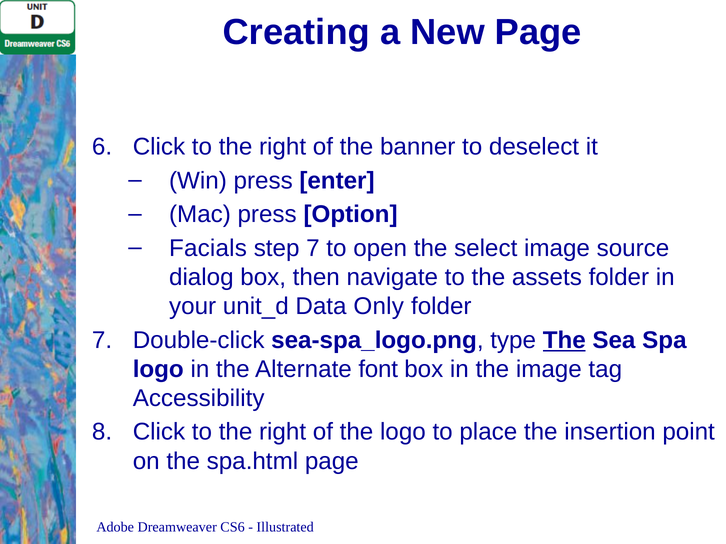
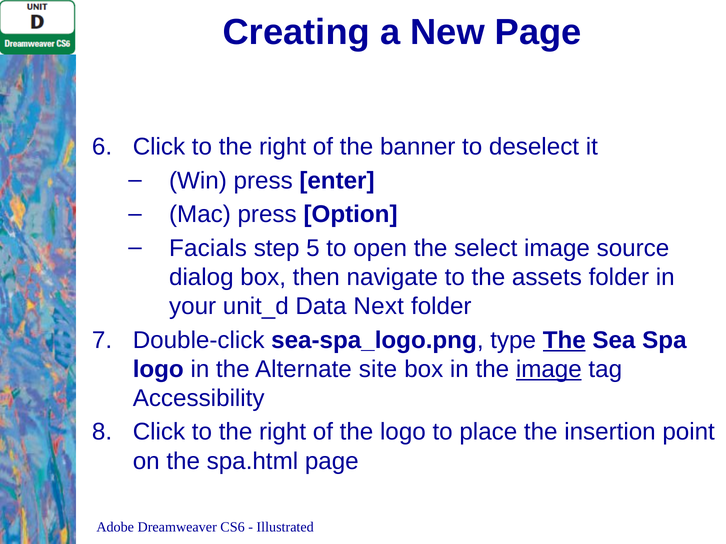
step 7: 7 -> 5 (313, 249)
Only: Only -> Next (379, 307)
font: font -> site (378, 370)
image underline: none -> present (549, 370)
